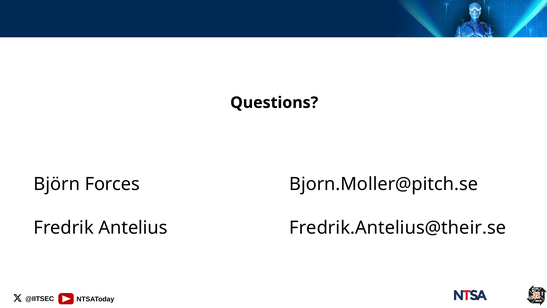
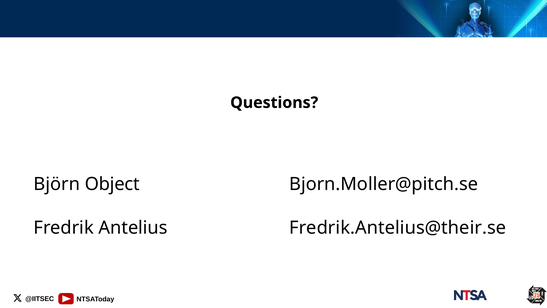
Forces: Forces -> Object (112, 184)
